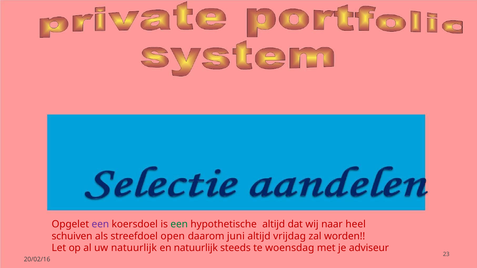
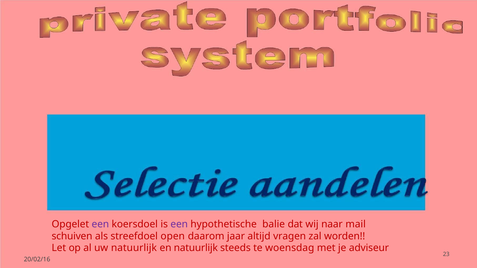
een colour: green -> purple (179, 224)
hypothetische altijd: altijd -> balie (274, 224)
heel: heel -> mail (356, 224)
juni: juni -> jaar (236, 236)
vrijdag: vrijdag -> vragen (290, 236)
